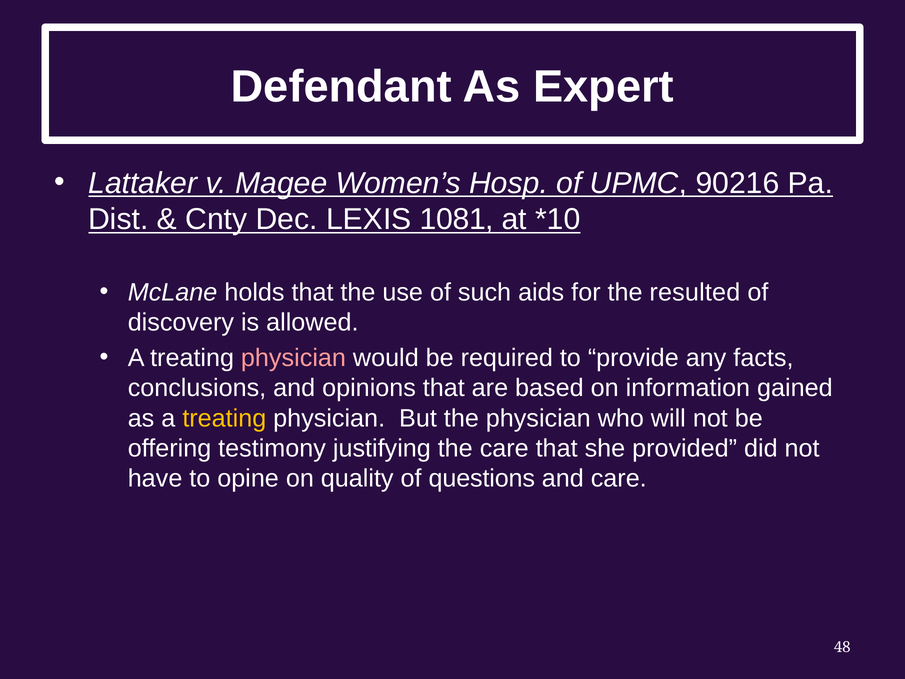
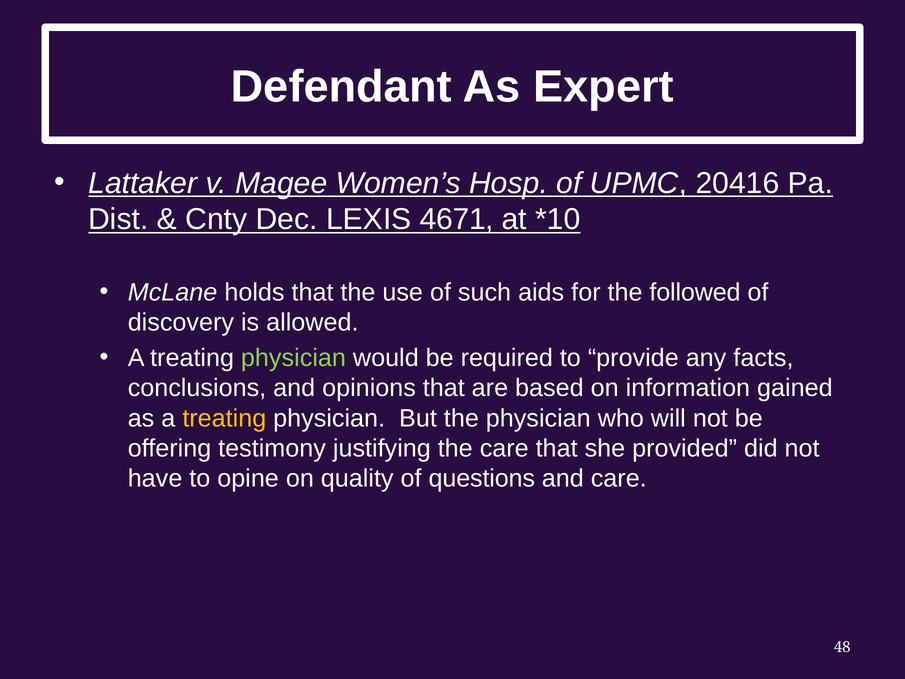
90216: 90216 -> 20416 (738, 183)
1081: 1081 -> 4671 (457, 219)
resulted: resulted -> followed (695, 292)
physician colour: pink -> light green (293, 358)
